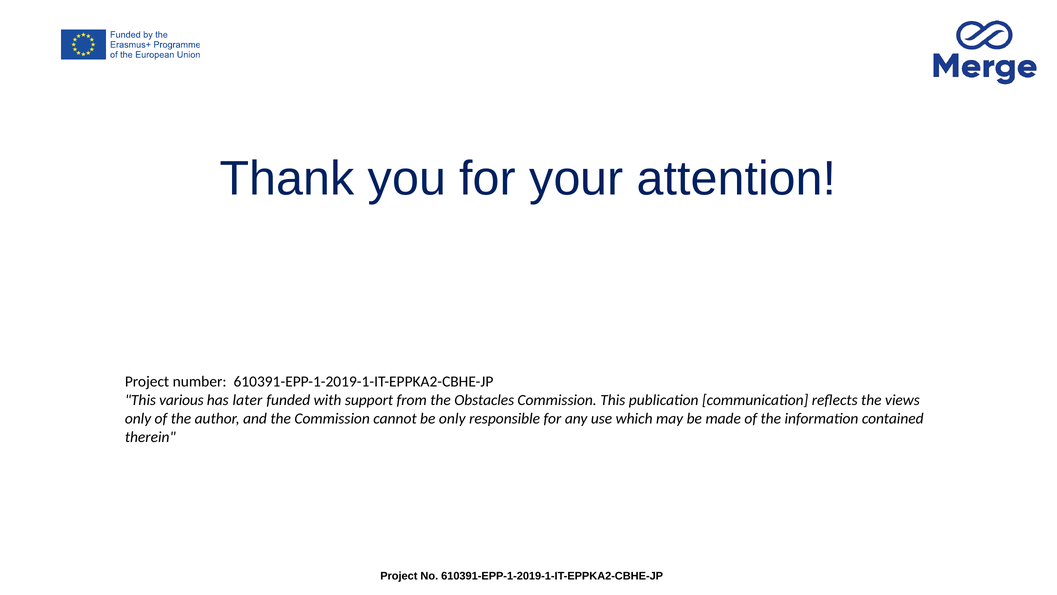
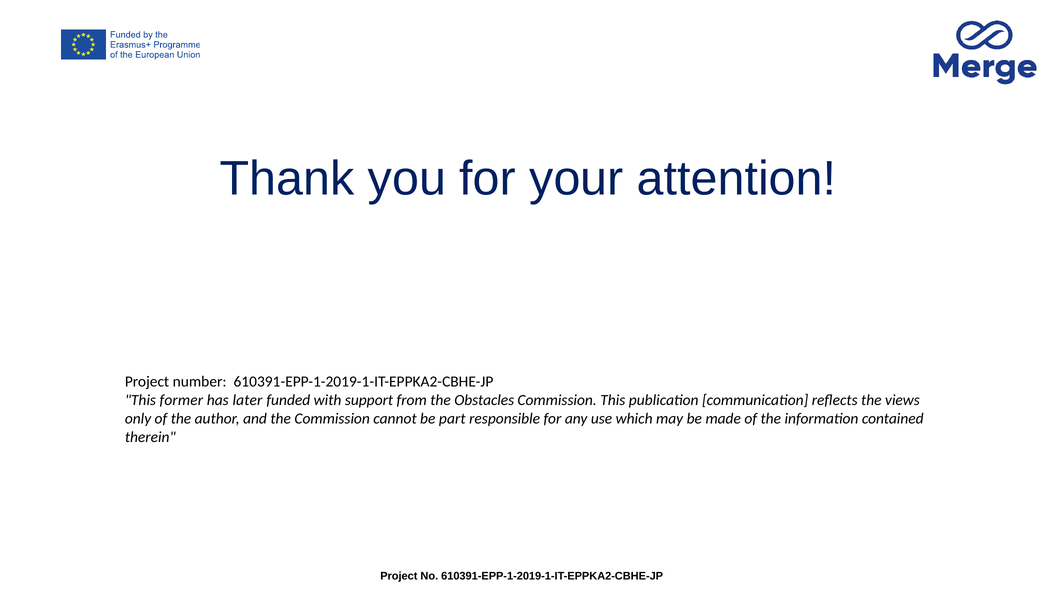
various: various -> former (181, 400)
be only: only -> part (452, 418)
